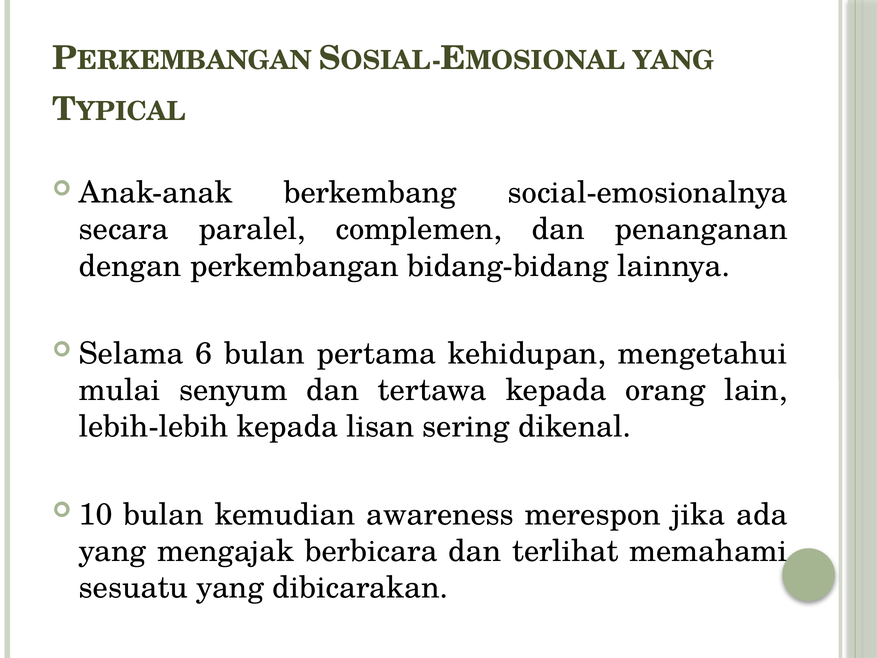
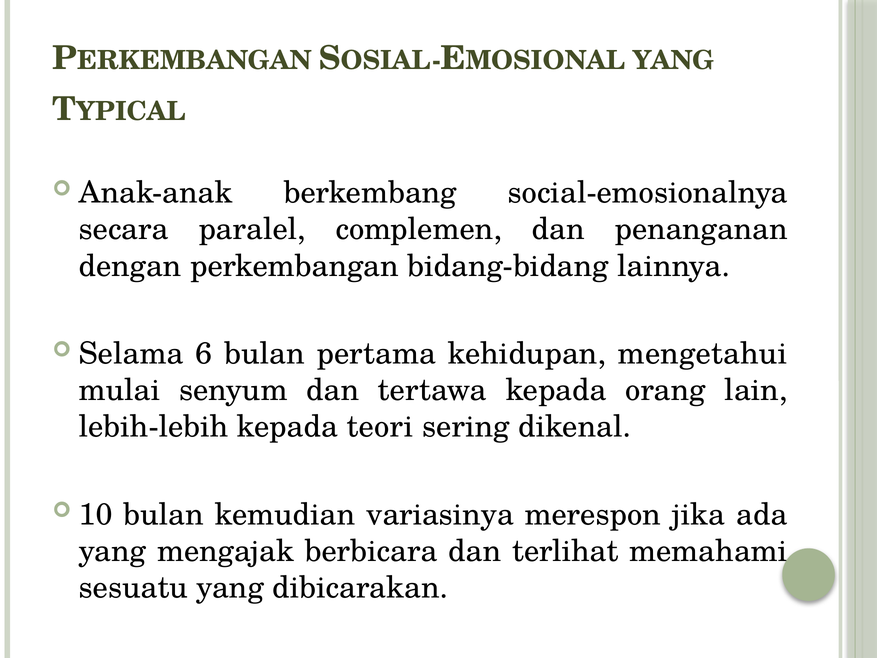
lisan: lisan -> teori (380, 427)
awareness: awareness -> variasinya (440, 514)
